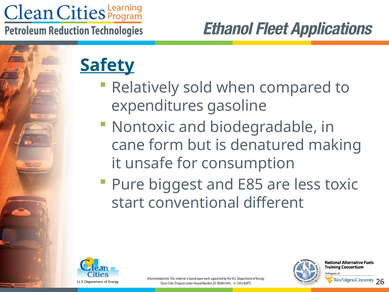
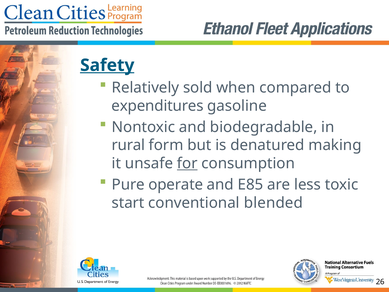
cane: cane -> rural (128, 145)
for underline: none -> present (187, 163)
biggest: biggest -> operate (176, 184)
different: different -> blended (273, 203)
